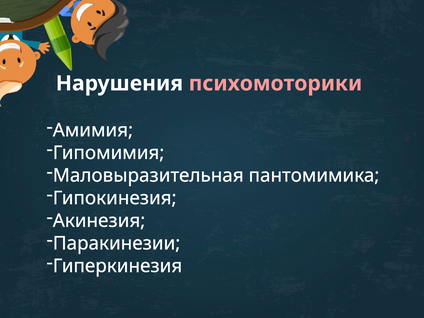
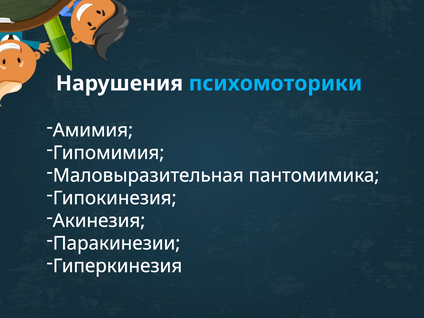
психомоторики colour: pink -> light blue (275, 83)
